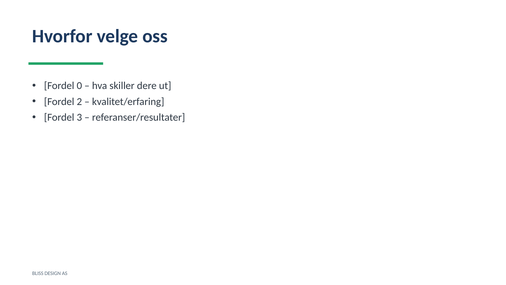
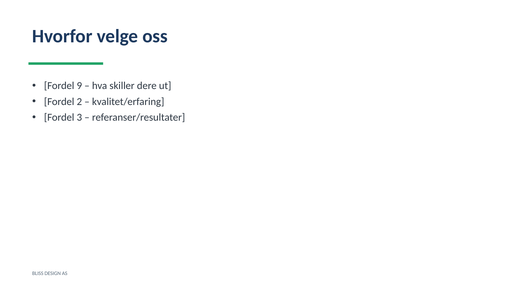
0: 0 -> 9 (79, 86)
